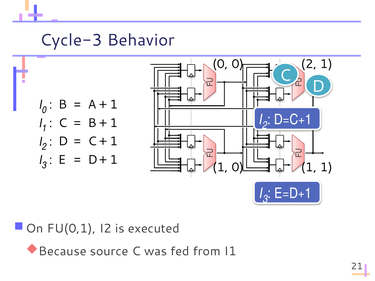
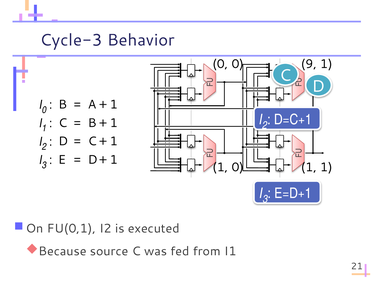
2: 2 -> 9 (309, 64)
